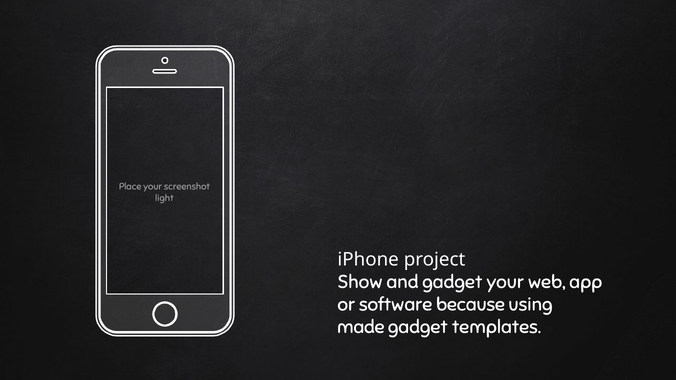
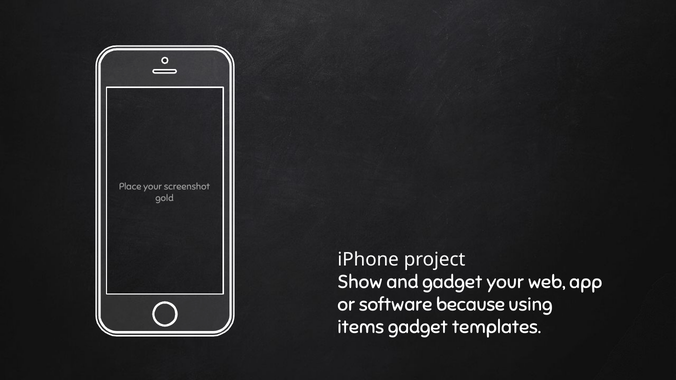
light: light -> gold (164, 198)
made: made -> items (361, 327)
